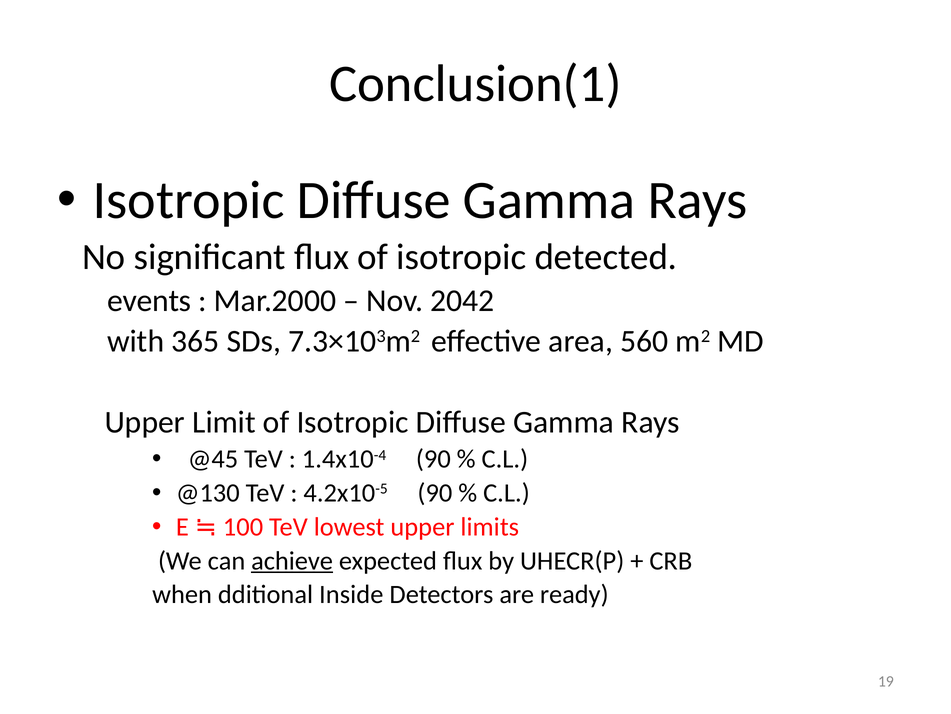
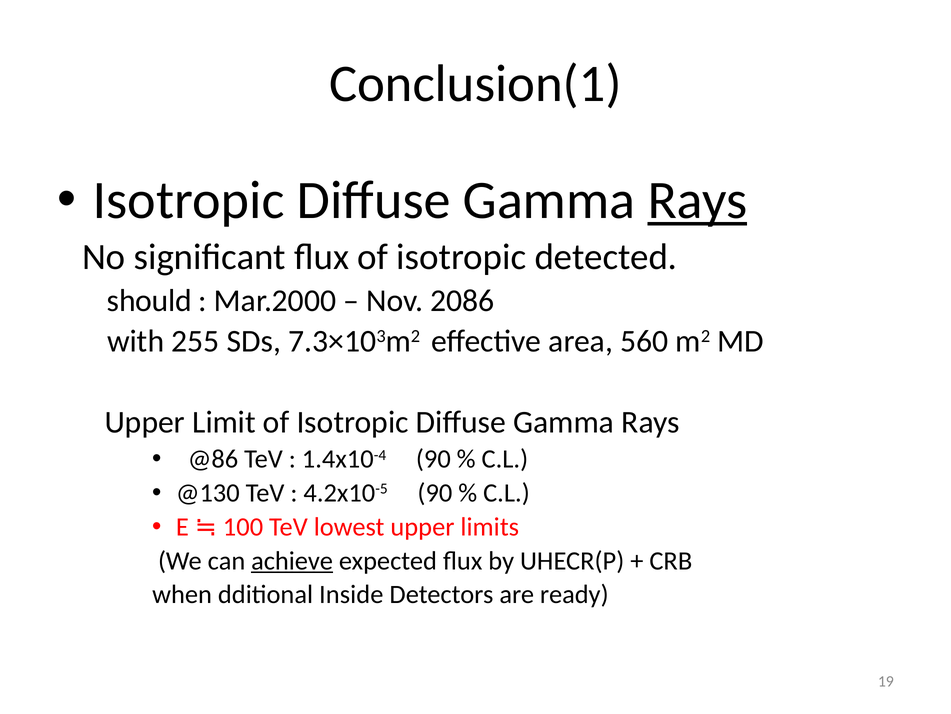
Rays underline: none -> present (698, 200)
events: events -> should (149, 300)
2042: 2042 -> 2086 (462, 300)
365: 365 -> 255 (195, 341)
@45: @45 -> @86 (213, 459)
